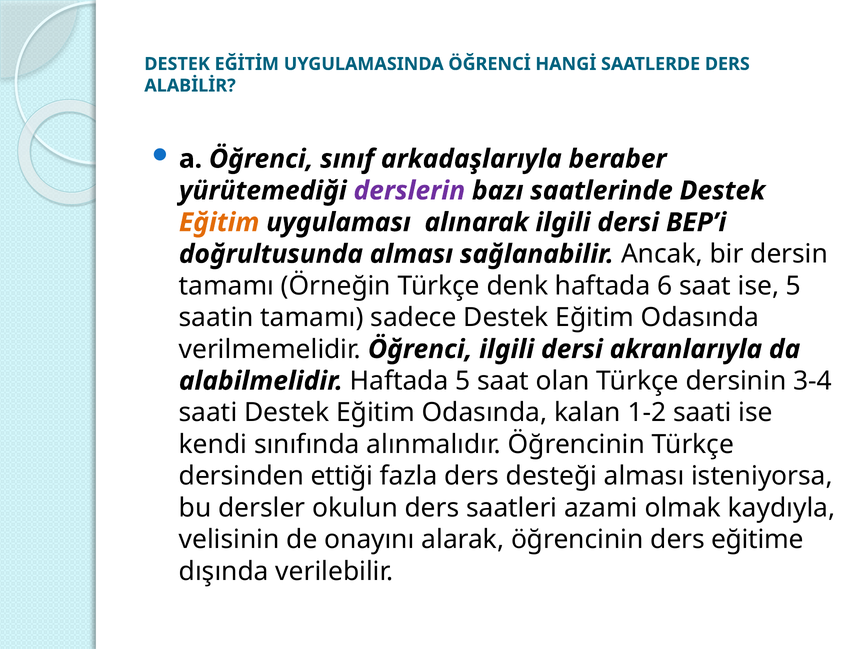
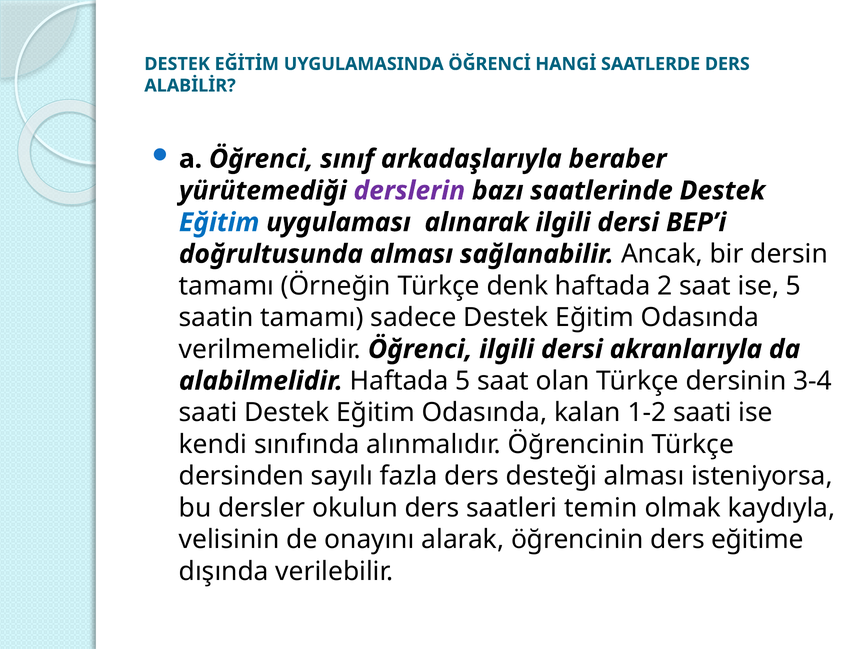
Eğitim colour: orange -> blue (219, 222)
6: 6 -> 2 (665, 286)
ettiği: ettiği -> sayılı (342, 476)
azami: azami -> temin (601, 508)
